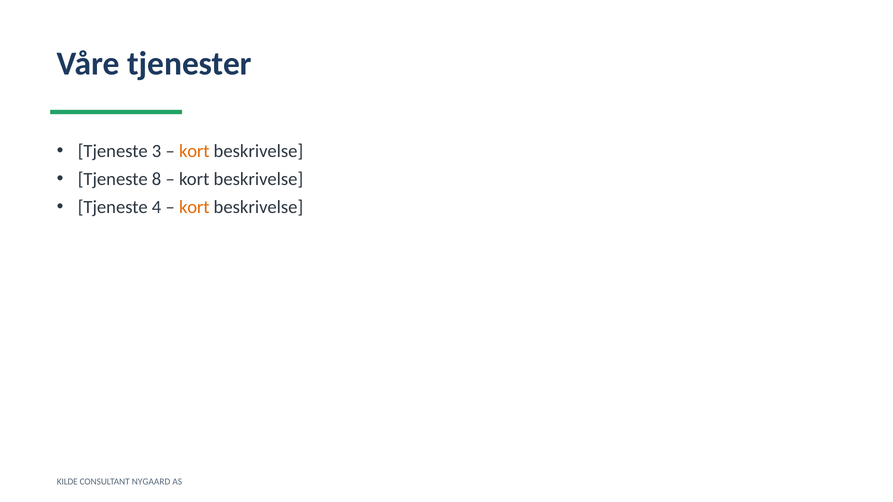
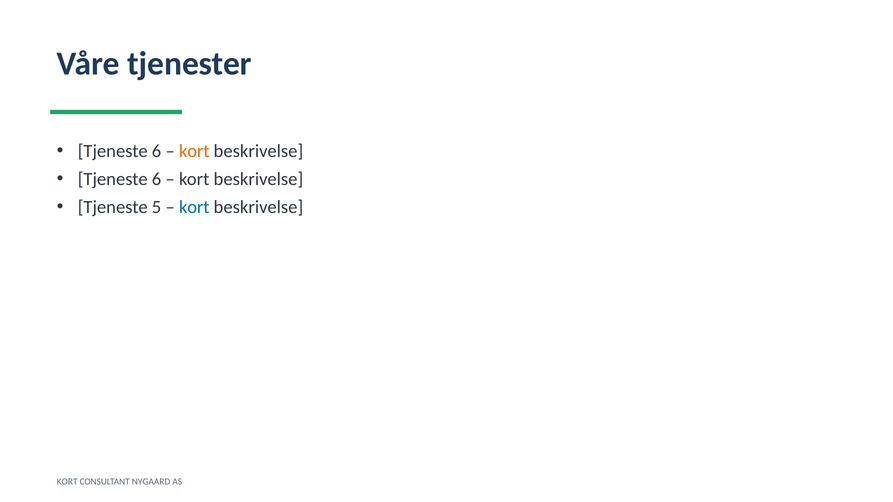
3: 3 -> 6 (157, 151)
8: 8 -> 6 (157, 179)
4: 4 -> 5 (157, 207)
kort colour: orange -> blue (194, 207)
KILDE: KILDE -> KORT (67, 482)
